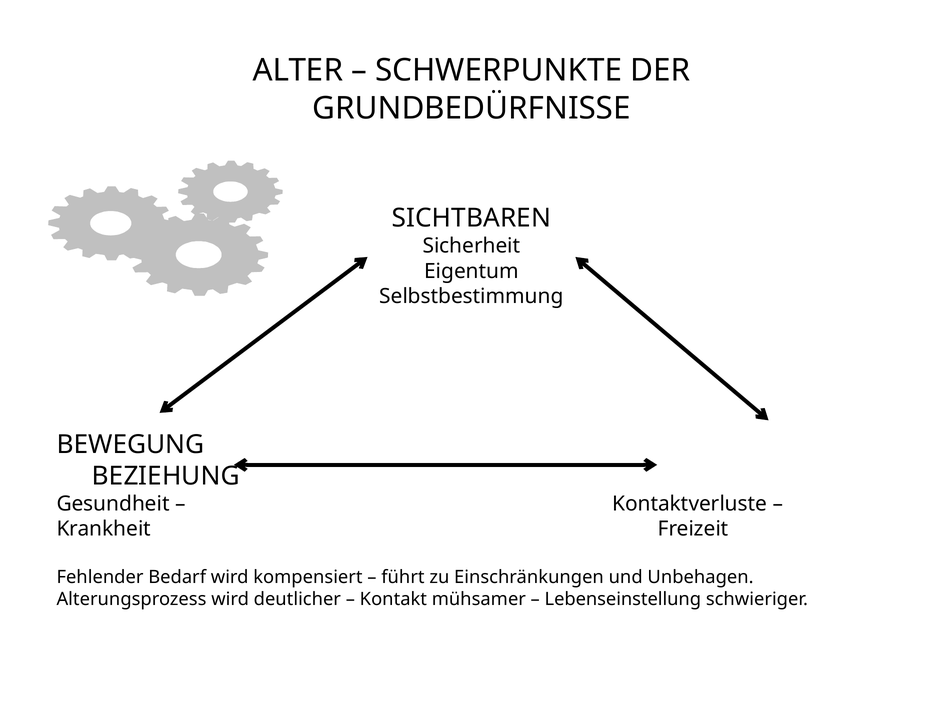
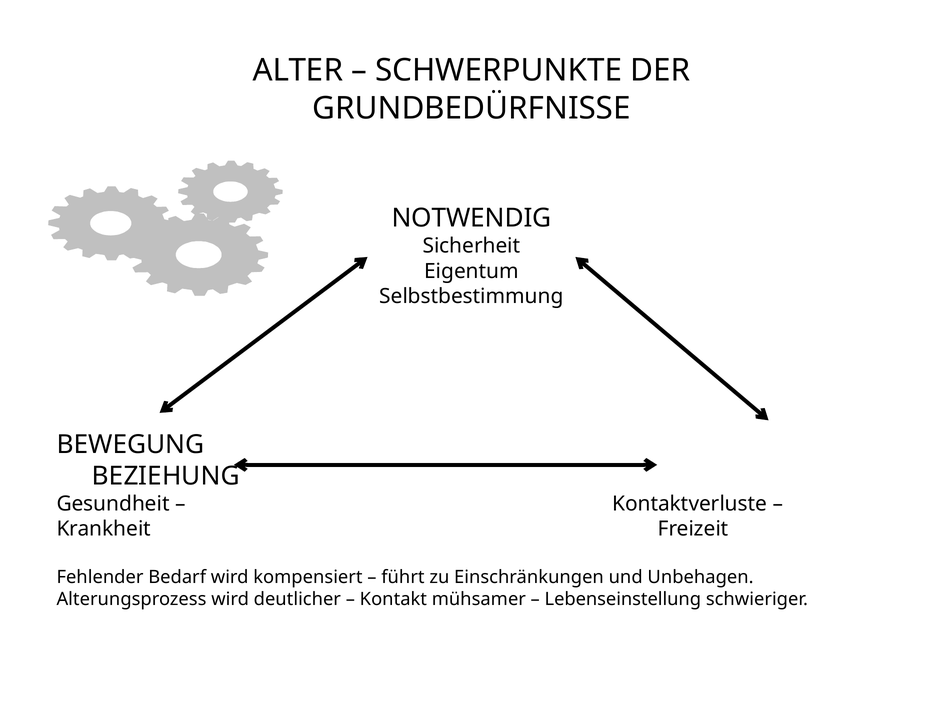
SICHTBAREN: SICHTBAREN -> NOTWENDIG (472, 218)
